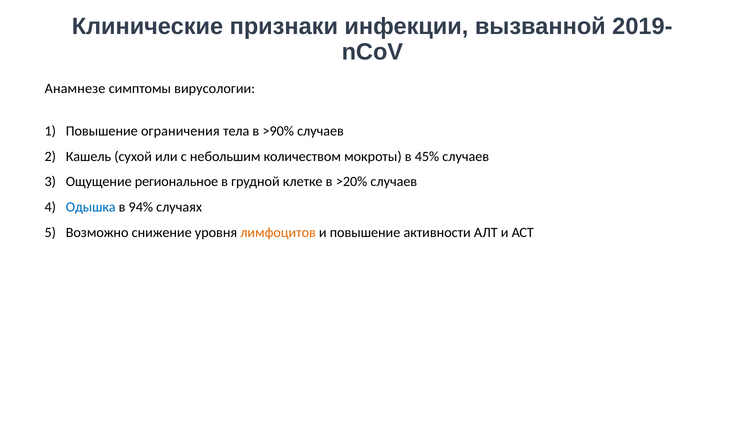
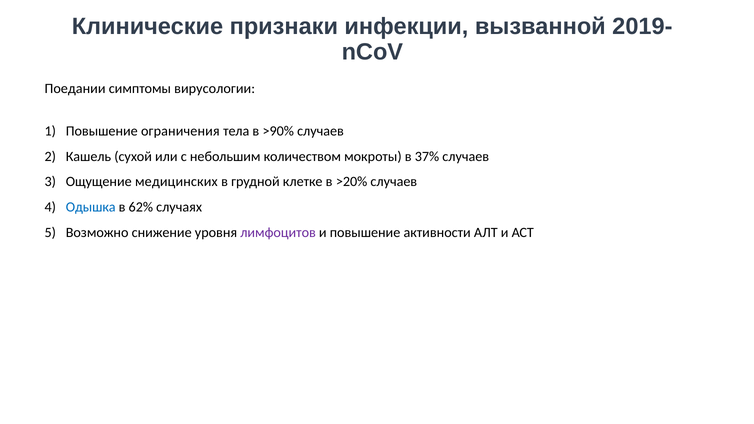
Анамнезе: Анамнезе -> Поедании (75, 89)
45%: 45% -> 37% (427, 156)
региональное: региональное -> медицинских (176, 182)
94%: 94% -> 62% (141, 207)
лимфоцитов colour: orange -> purple (278, 233)
